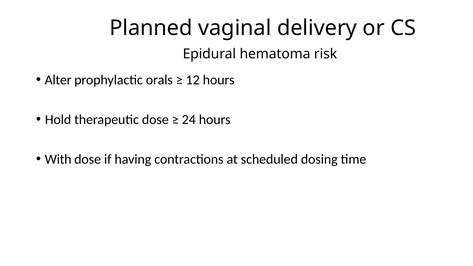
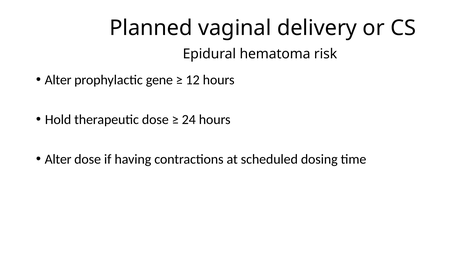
orals: orals -> gene (159, 80)
With: With -> Alter (58, 159)
